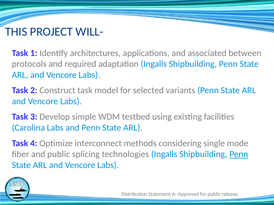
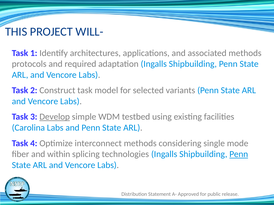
associated between: between -> methods (245, 53)
Develop underline: none -> present (55, 117)
and public: public -> within (59, 155)
